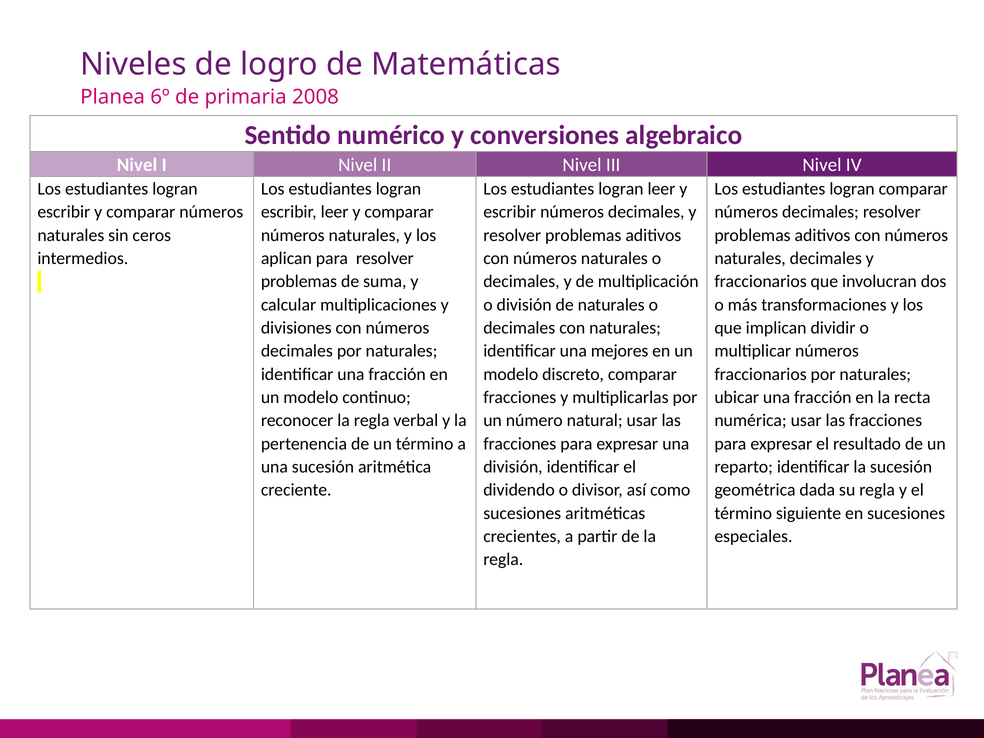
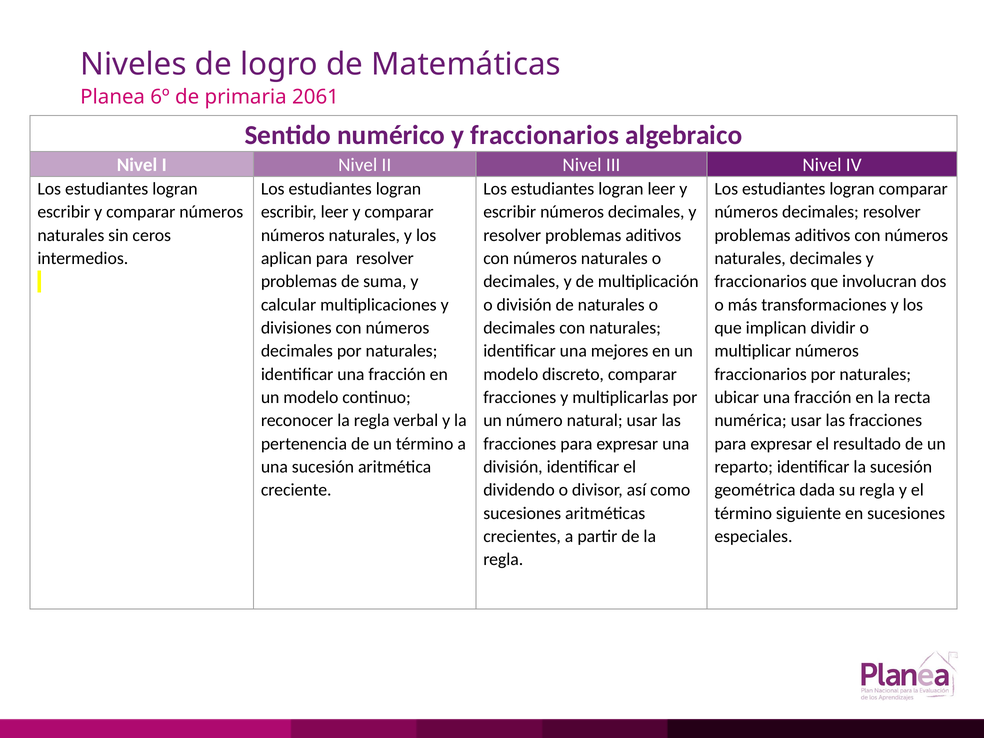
2008: 2008 -> 2061 (316, 97)
numérico y conversiones: conversiones -> fraccionarios (545, 135)
